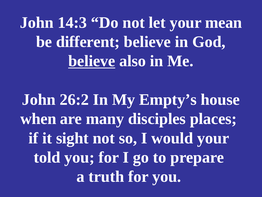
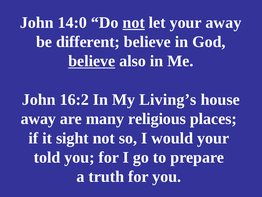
14:3: 14:3 -> 14:0 (72, 23)
not underline: none -> present (134, 23)
your mean: mean -> away (223, 23)
26:2: 26:2 -> 16:2 (74, 99)
Empty’s: Empty’s -> Living’s (168, 99)
when: when -> away (38, 119)
disciples: disciples -> religious (157, 119)
